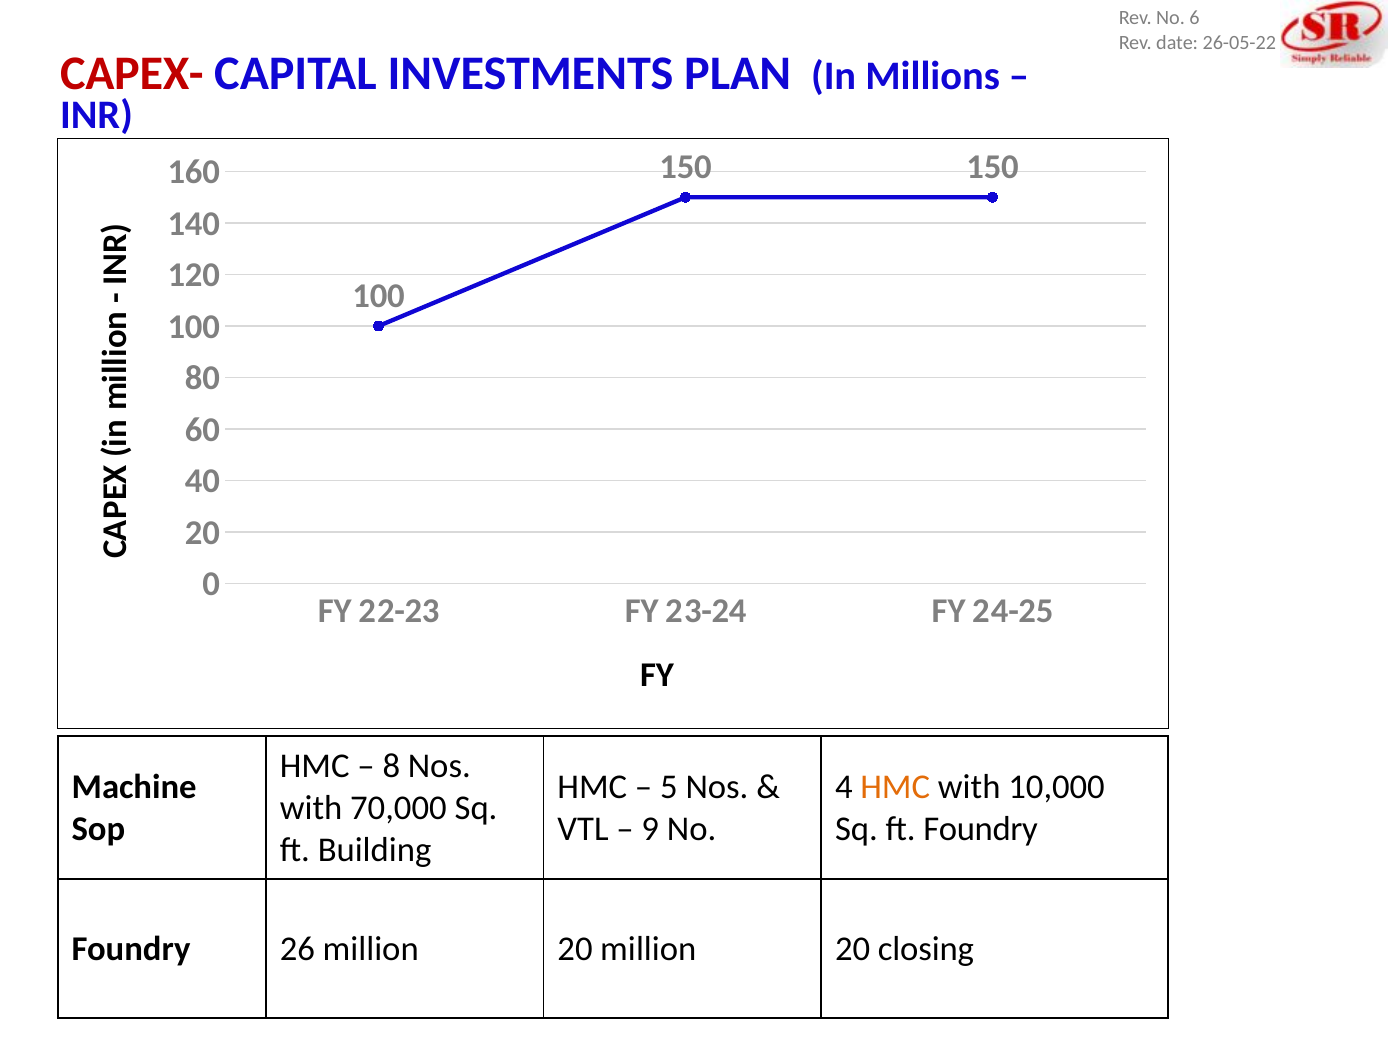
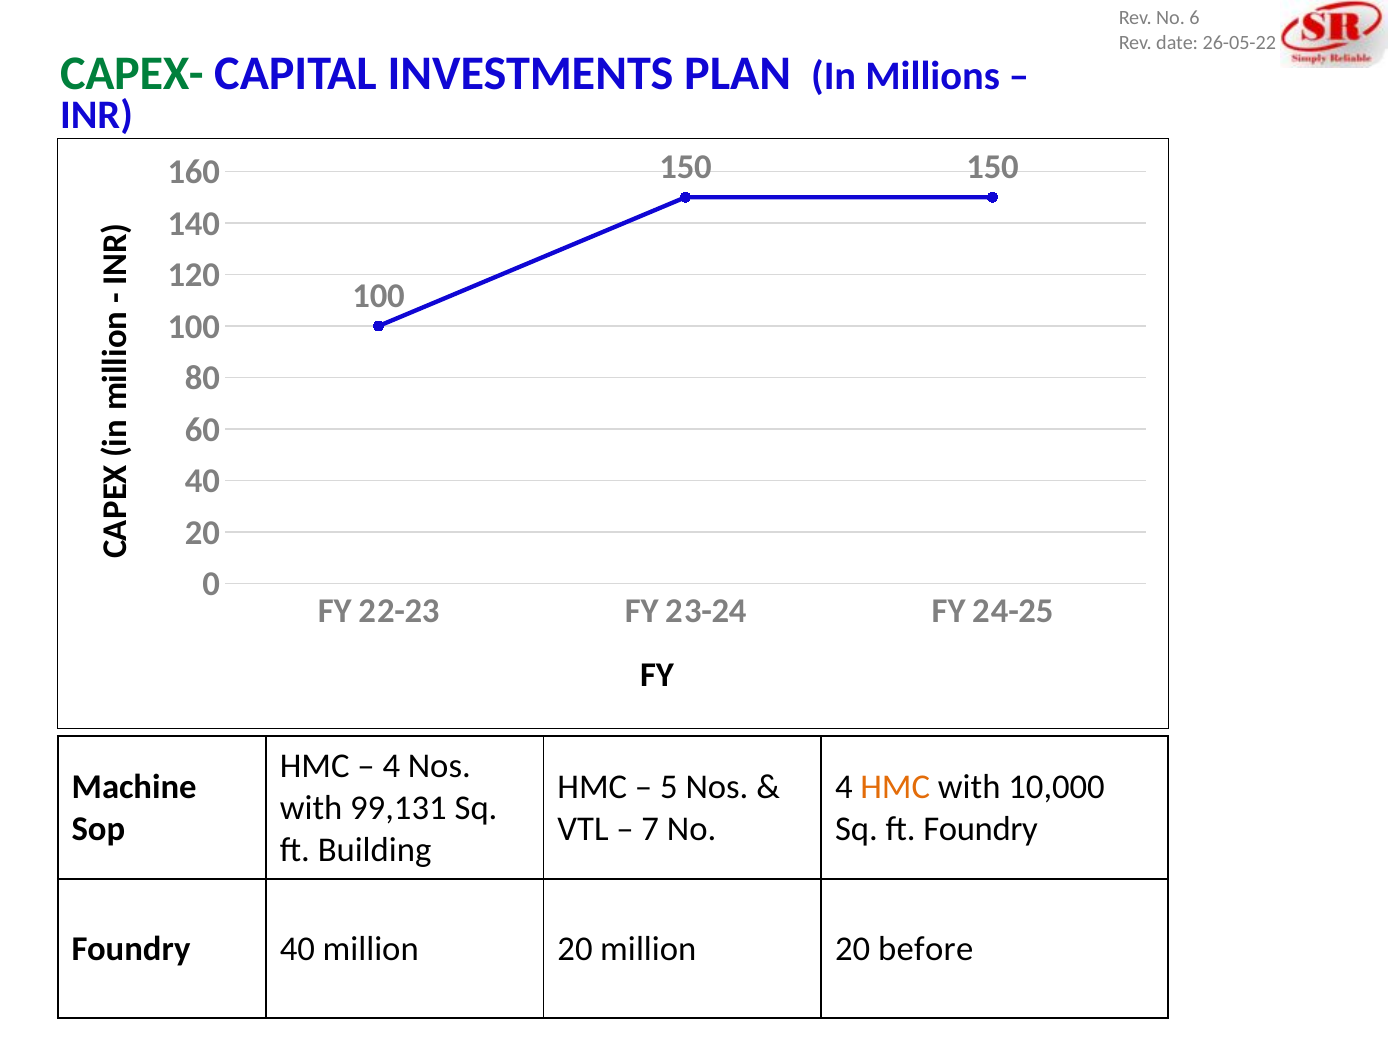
CAPEX- colour: red -> green (132, 73)
8: 8 -> 4 (391, 766)
70,000: 70,000 -> 99,131 (398, 808)
9: 9 -> 7 (650, 829)
Foundry 26: 26 -> 40 (297, 949)
closing: closing -> before (926, 949)
